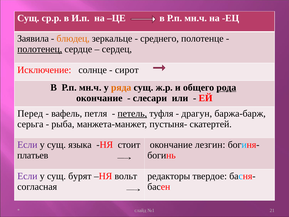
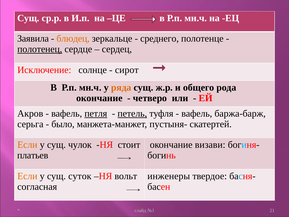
рода underline: present -> none (226, 87)
слесари: слесари -> четверо (150, 98)
Перед: Перед -> Акров (30, 113)
петля underline: none -> present (96, 113)
драгун: драгун -> вафель (197, 113)
рыба: рыба -> было (63, 124)
Если colour: purple -> orange (27, 145)
языка: языка -> чулок (80, 145)
лезгин: лезгин -> визави (210, 145)
Если colour: purple -> orange (27, 176)
бурят: бурят -> суток (80, 176)
редакторы: редакторы -> инженеры (169, 176)
